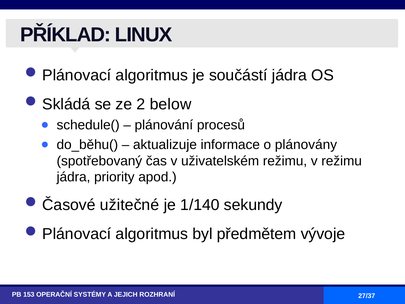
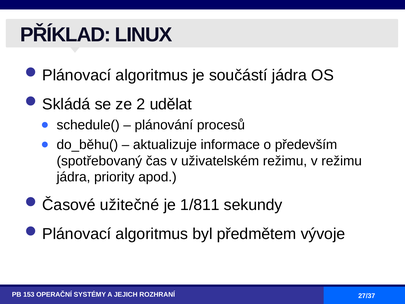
below: below -> udělat (171, 104)
plánovány: plánovány -> především (306, 145)
1/140: 1/140 -> 1/811 (200, 205)
